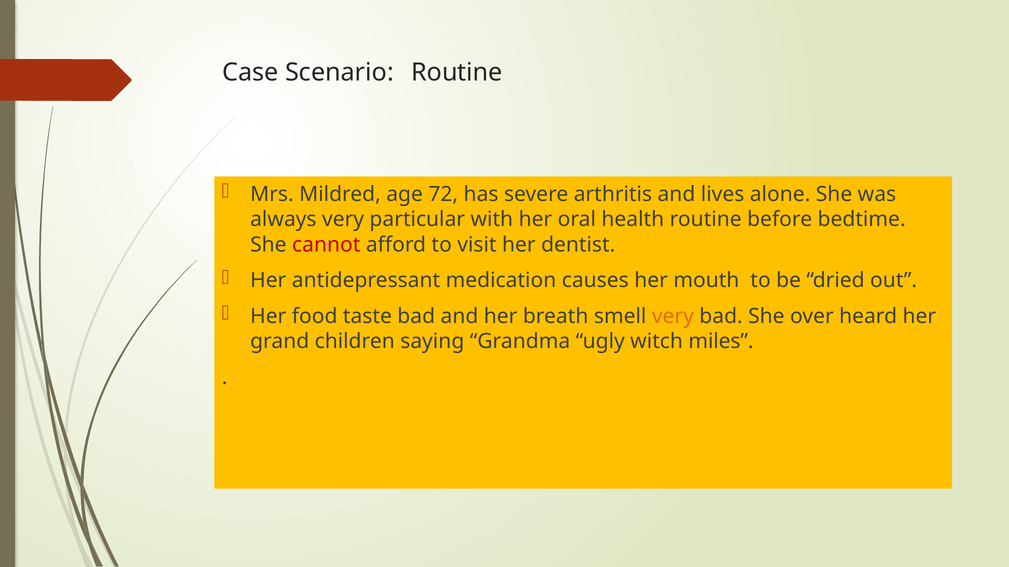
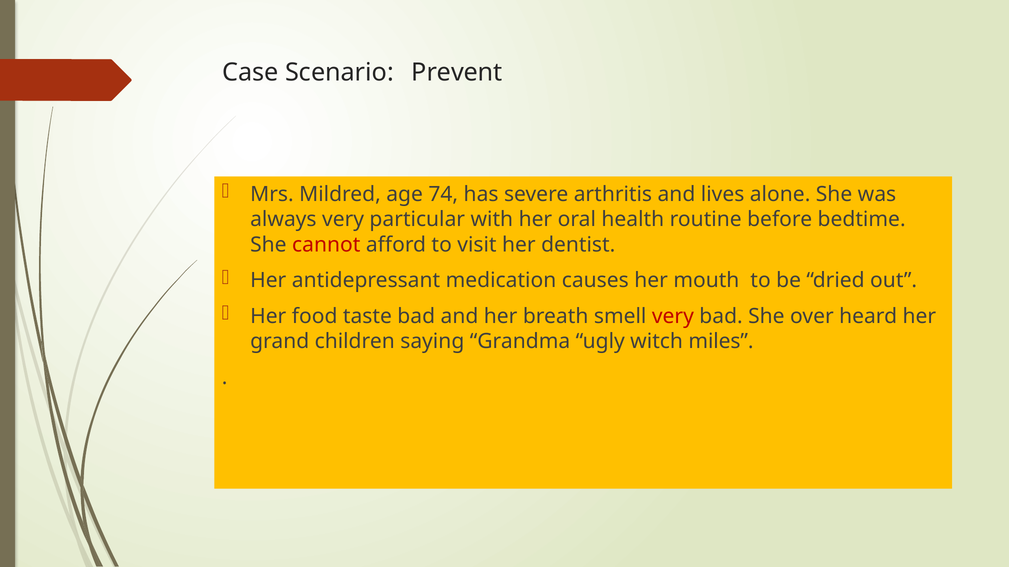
Scenario Routine: Routine -> Prevent (457, 72)
72: 72 -> 74 (443, 194)
very colour: orange -> red (673, 317)
